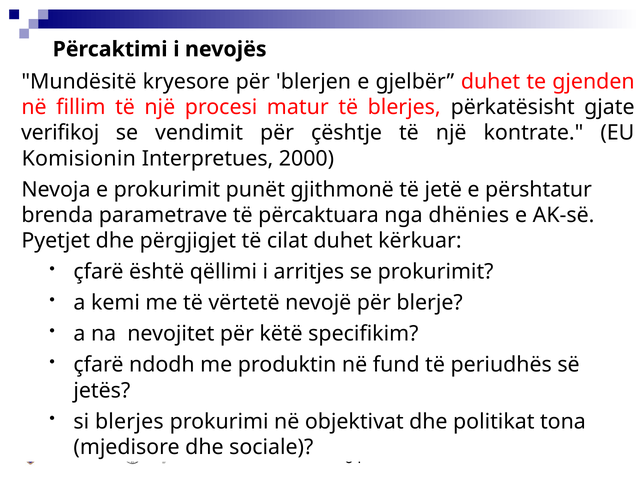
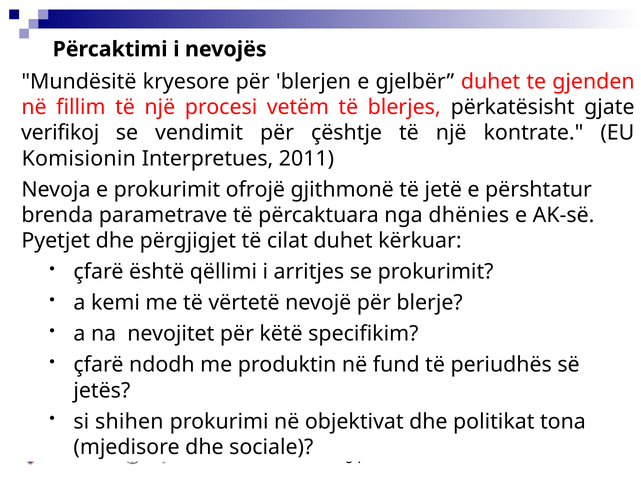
matur: matur -> vetëm (298, 107)
2000: 2000 -> 2011 (306, 158)
punët: punët -> ofrojë (255, 189)
si blerjes: blerjes -> shihen (129, 421)
